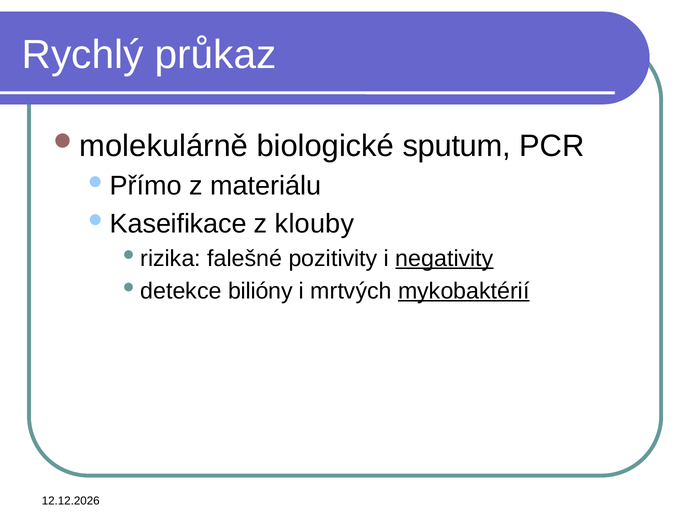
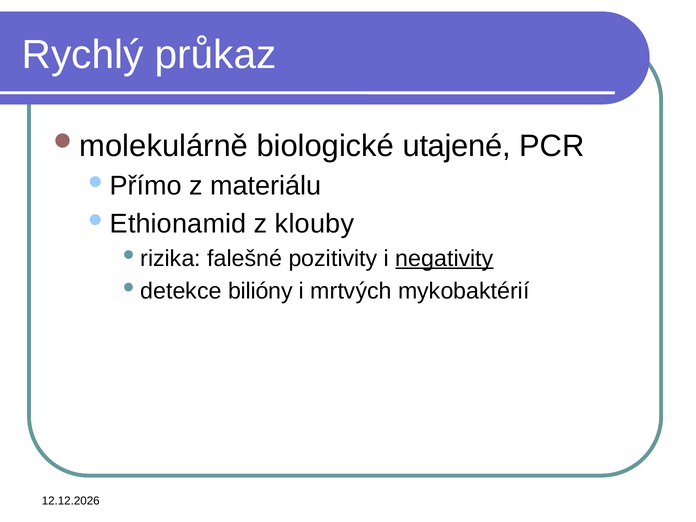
sputum: sputum -> utajené (457, 146)
Kaseifikace: Kaseifikace -> Ethionamid (178, 224)
mykobaktérií underline: present -> none (464, 291)
